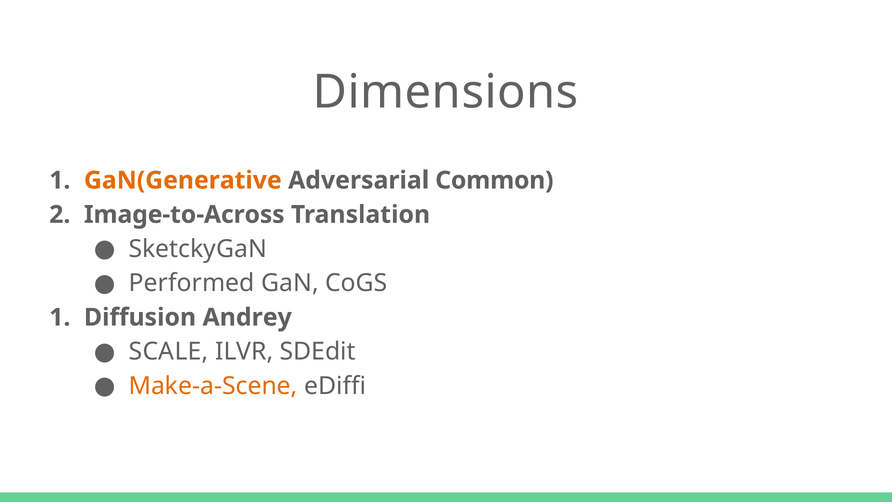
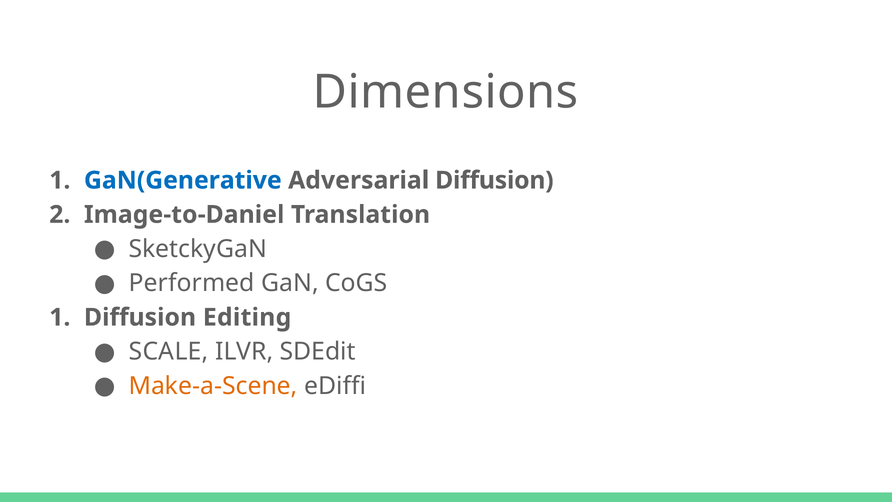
GaN(Generative colour: orange -> blue (183, 180)
Adversarial Common: Common -> Diffusion (494, 180)
Image-to-Across: Image-to-Across -> Image-to-Daniel (184, 215)
Andrey: Andrey -> Editing (247, 317)
